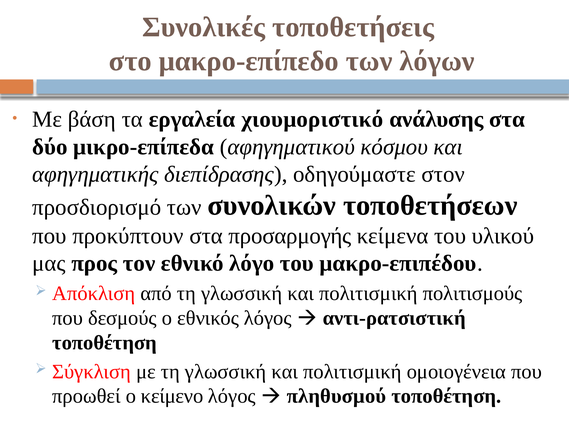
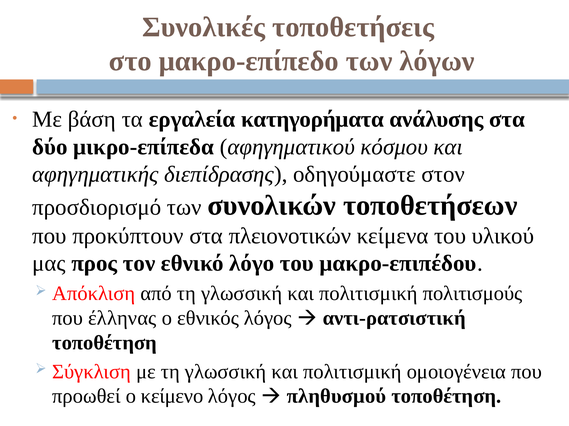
χιουμοριστικό: χιουμοριστικό -> κατηγορήματα (313, 120)
προσαρμογής: προσαρμογής -> πλειονοτικών (290, 236)
δεσμούς: δεσμούς -> έλληνας (122, 319)
